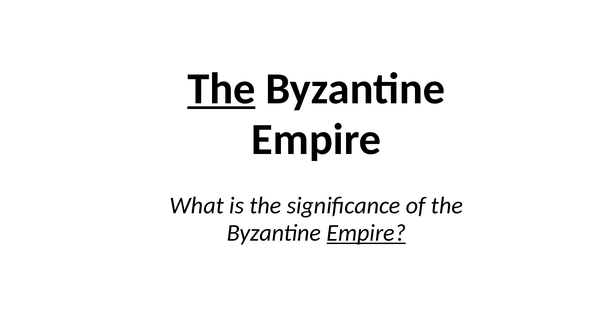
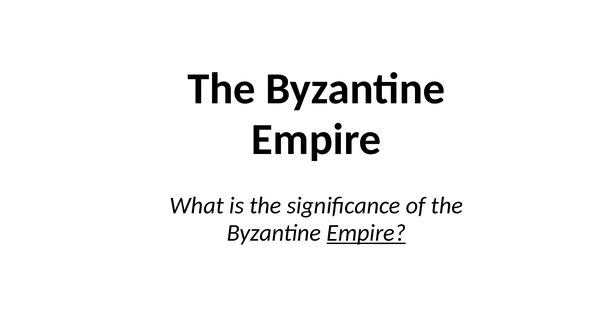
The underline: present -> none (221, 89)
